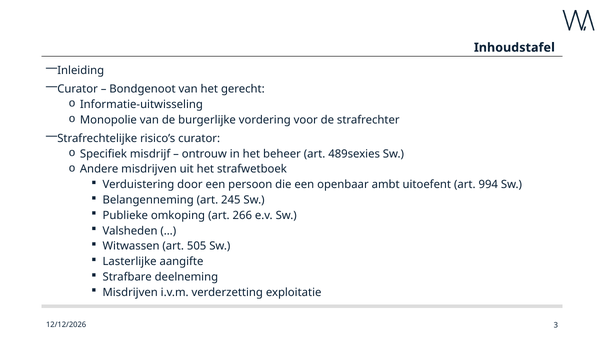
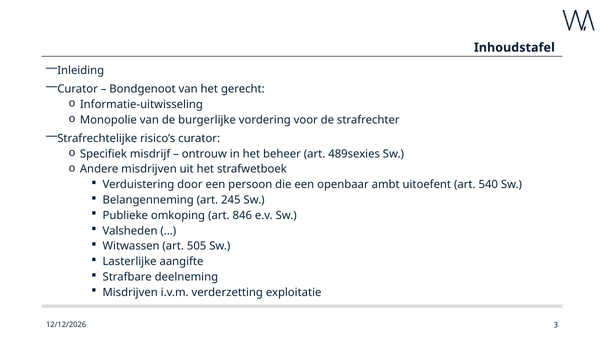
994: 994 -> 540 (488, 185)
266: 266 -> 846 (242, 215)
